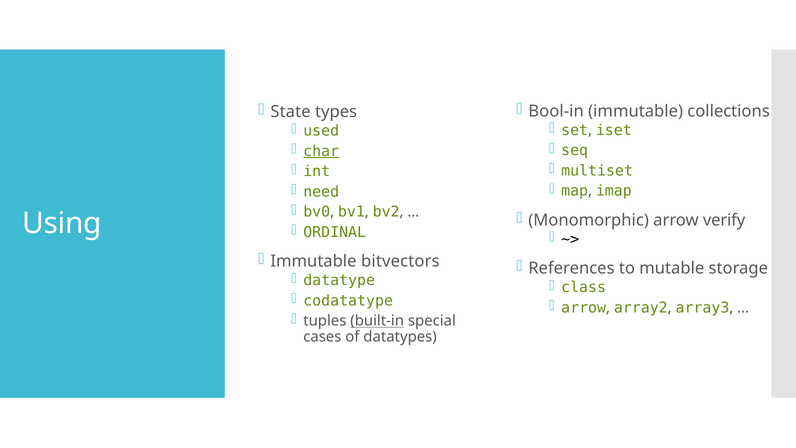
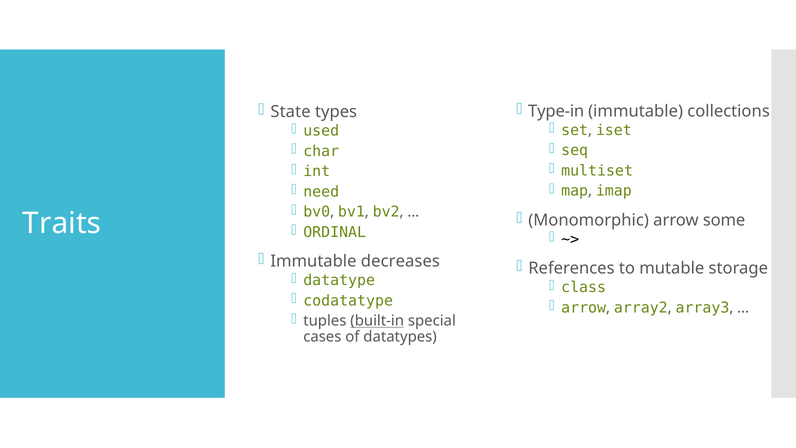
Bool-in: Bool-in -> Type-in (556, 111)
char underline: present -> none (321, 151)
verify: verify -> some (724, 220)
Using: Using -> Traits (62, 223)
bitvectors: bitvectors -> decreases (400, 261)
